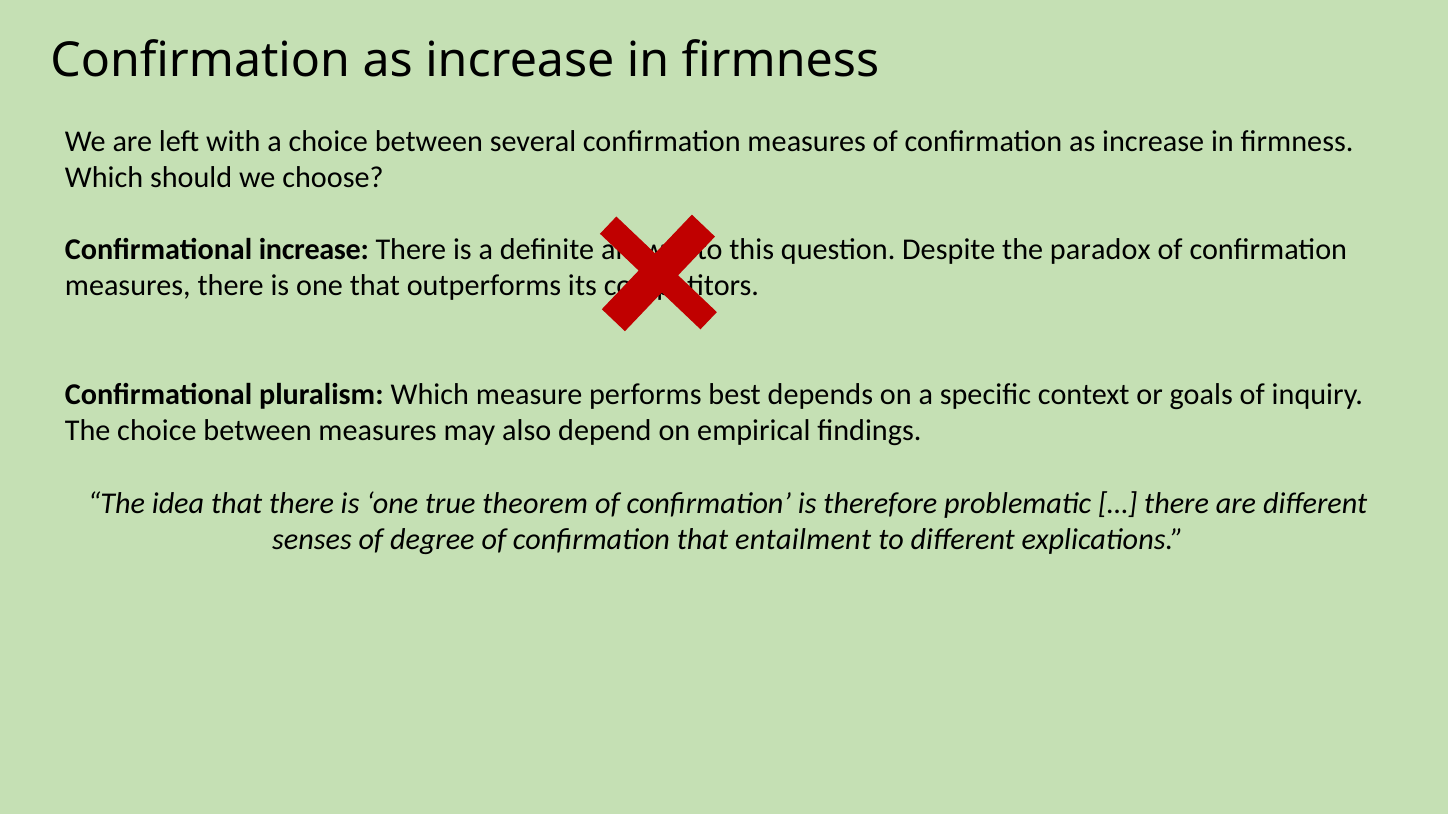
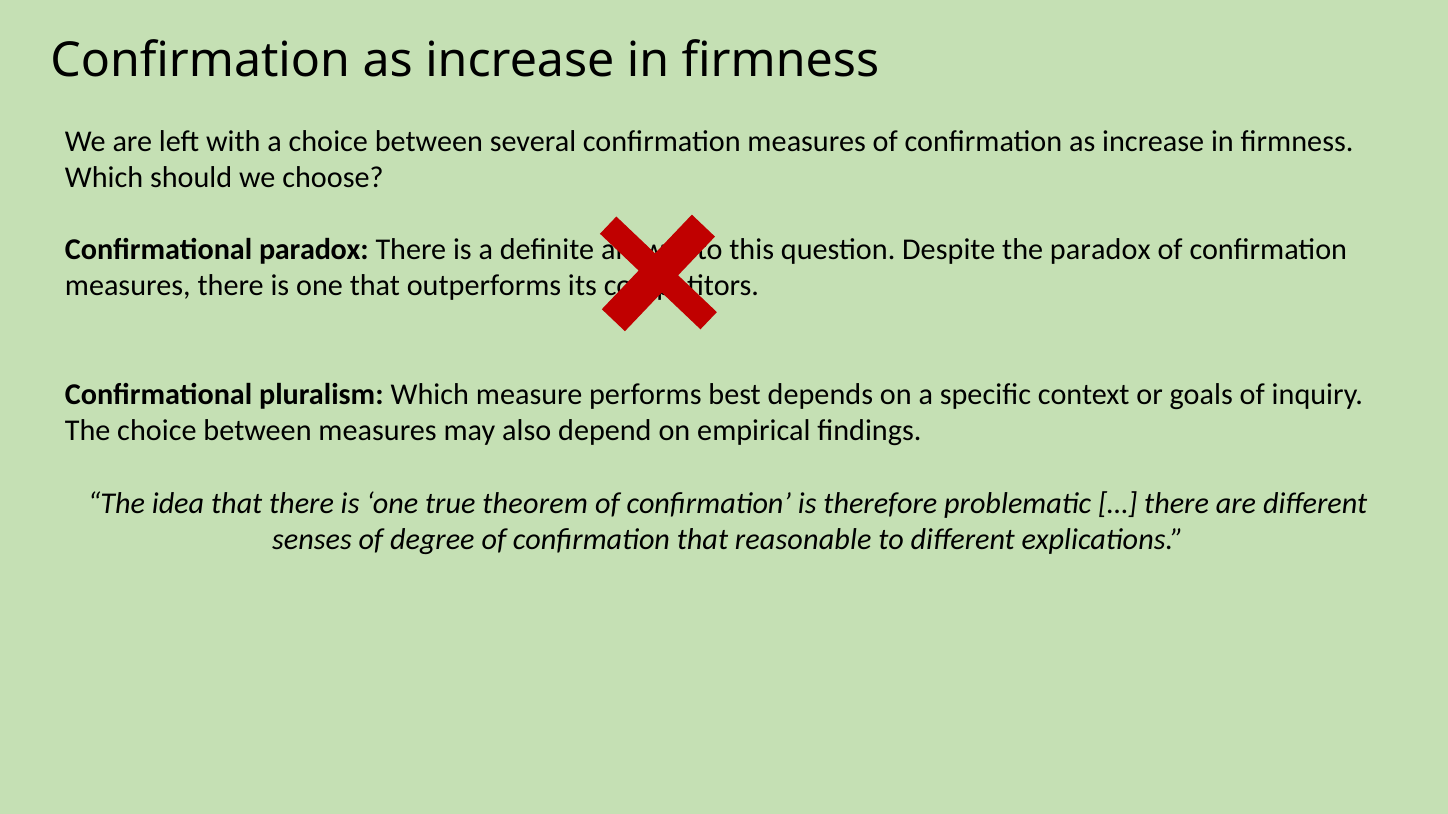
Confirmational increase: increase -> paradox (314, 250)
entailment: entailment -> reasonable (803, 540)
